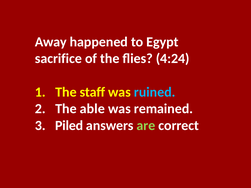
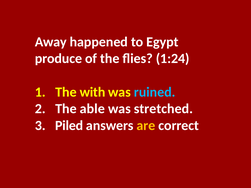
sacrifice: sacrifice -> produce (58, 59)
4:24: 4:24 -> 1:24 (173, 59)
staff: staff -> with (92, 92)
remained: remained -> stretched (163, 109)
are colour: light green -> yellow (146, 126)
